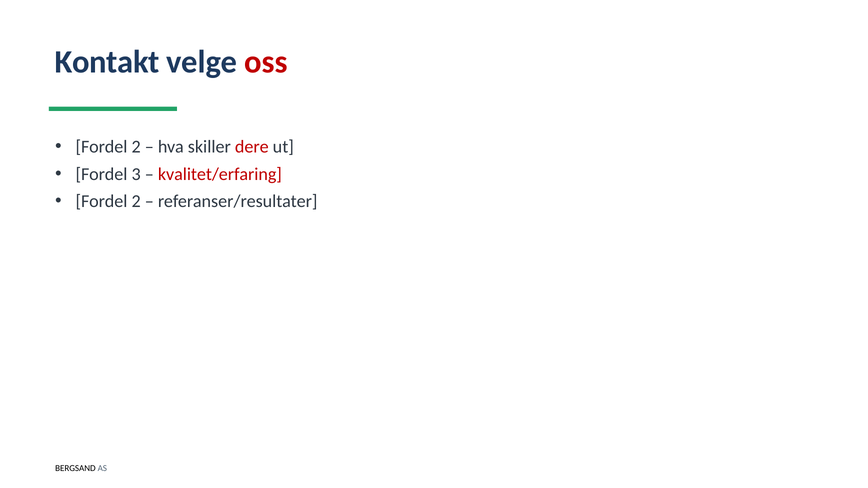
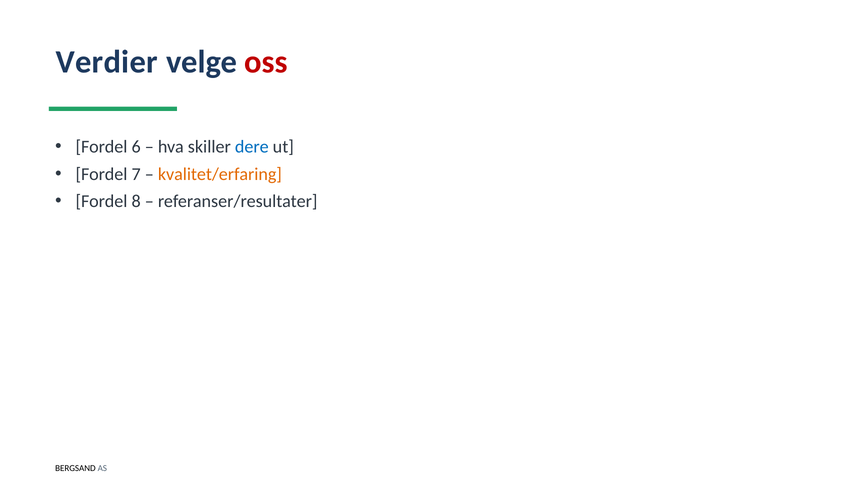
Kontakt: Kontakt -> Verdier (107, 62)
2: 2 -> 6 (136, 147)
dere colour: red -> blue (252, 147)
3: 3 -> 7 (136, 174)
kvalitet/erfaring colour: red -> orange (220, 174)
2: 2 -> 8 (136, 201)
